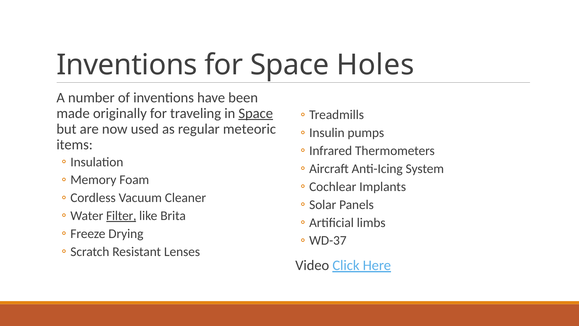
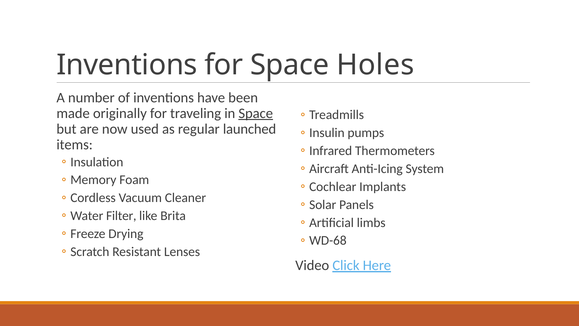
meteoric: meteoric -> launched (250, 129)
Filter underline: present -> none (121, 216)
WD-37: WD-37 -> WD-68 (328, 240)
